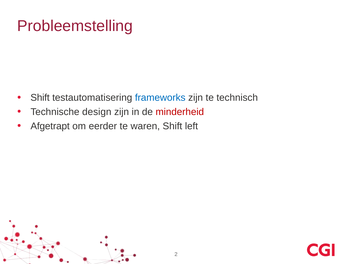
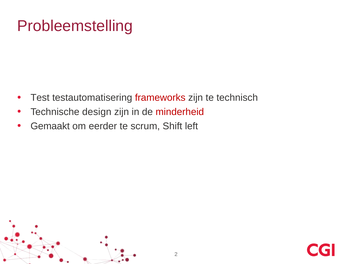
Shift: Shift -> Test (40, 98)
frameworks colour: blue -> red (160, 98)
Afgetrapt: Afgetrapt -> Gemaakt (50, 126)
waren: waren -> scrum (145, 126)
